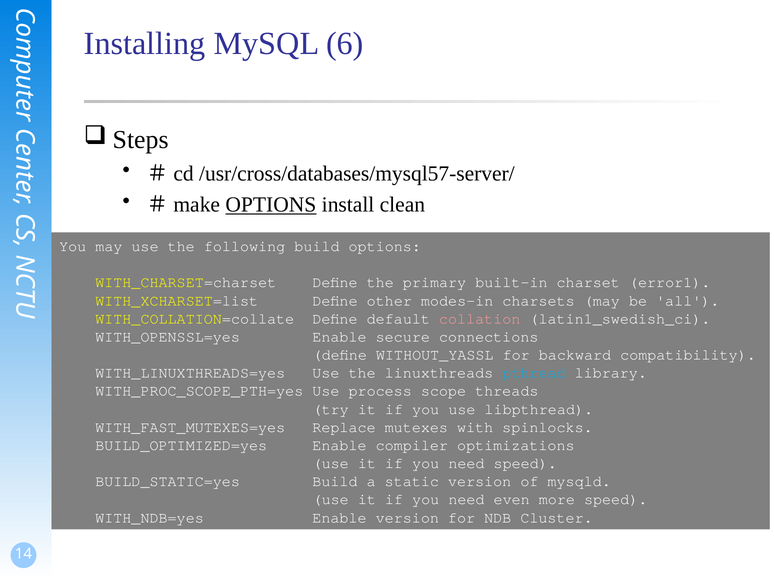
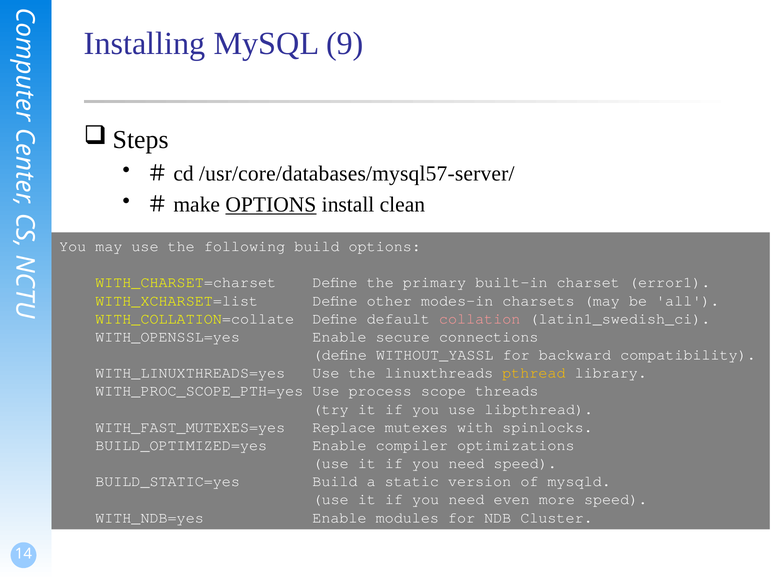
6: 6 -> 9 (345, 44)
/usr/cross/databases/mysql57-server/: /usr/cross/databases/mysql57-server/ -> /usr/core/databases/mysql57-server/ (357, 173)
pthread colour: light blue -> yellow (534, 373)
Enable version: version -> modules (407, 517)
